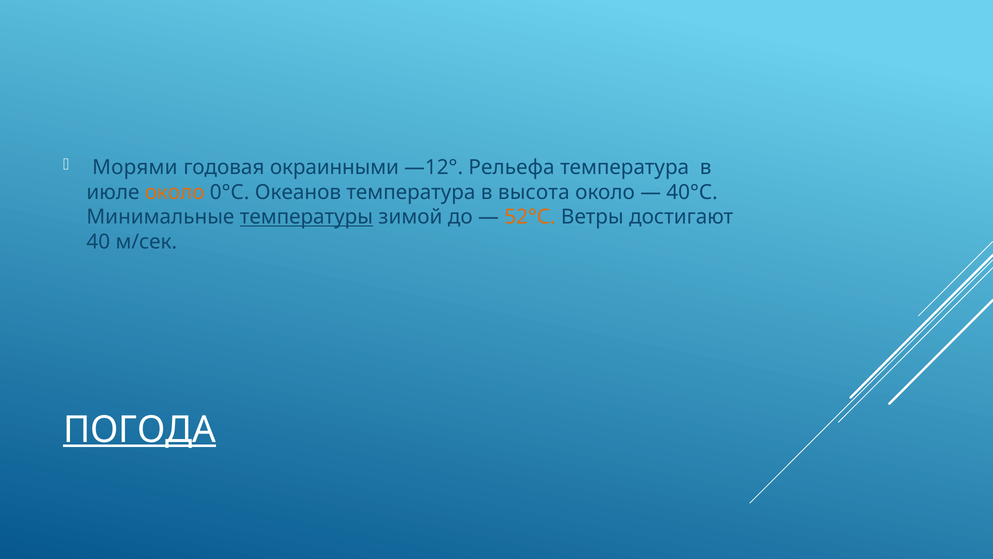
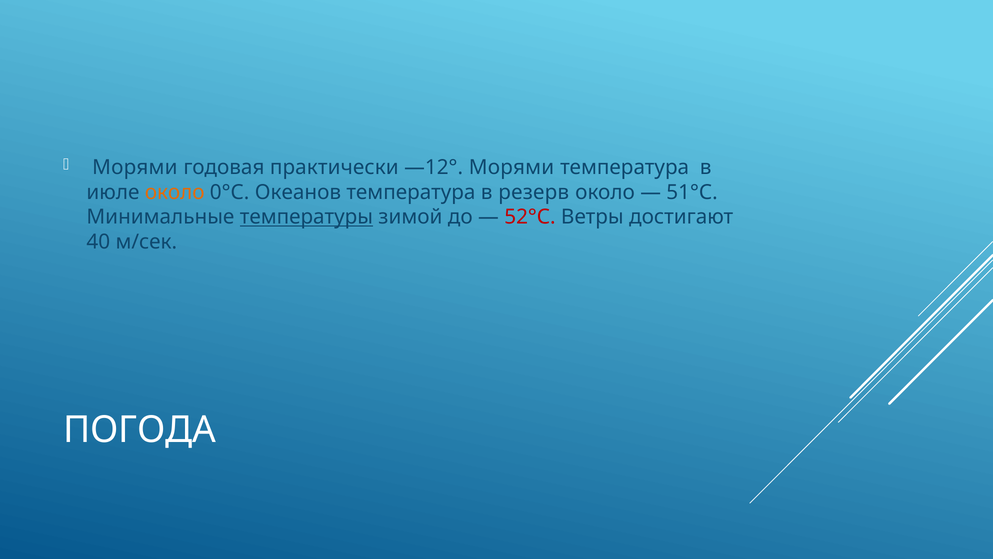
окраинными: окраинными -> практически (334, 167)
—12° Рельефа: Рельефа -> Морями (511, 167)
высота: высота -> резерв (534, 192)
40°С: 40°С -> 51°С (692, 192)
52°С colour: orange -> red (530, 217)
ПОГОДА underline: present -> none (140, 429)
